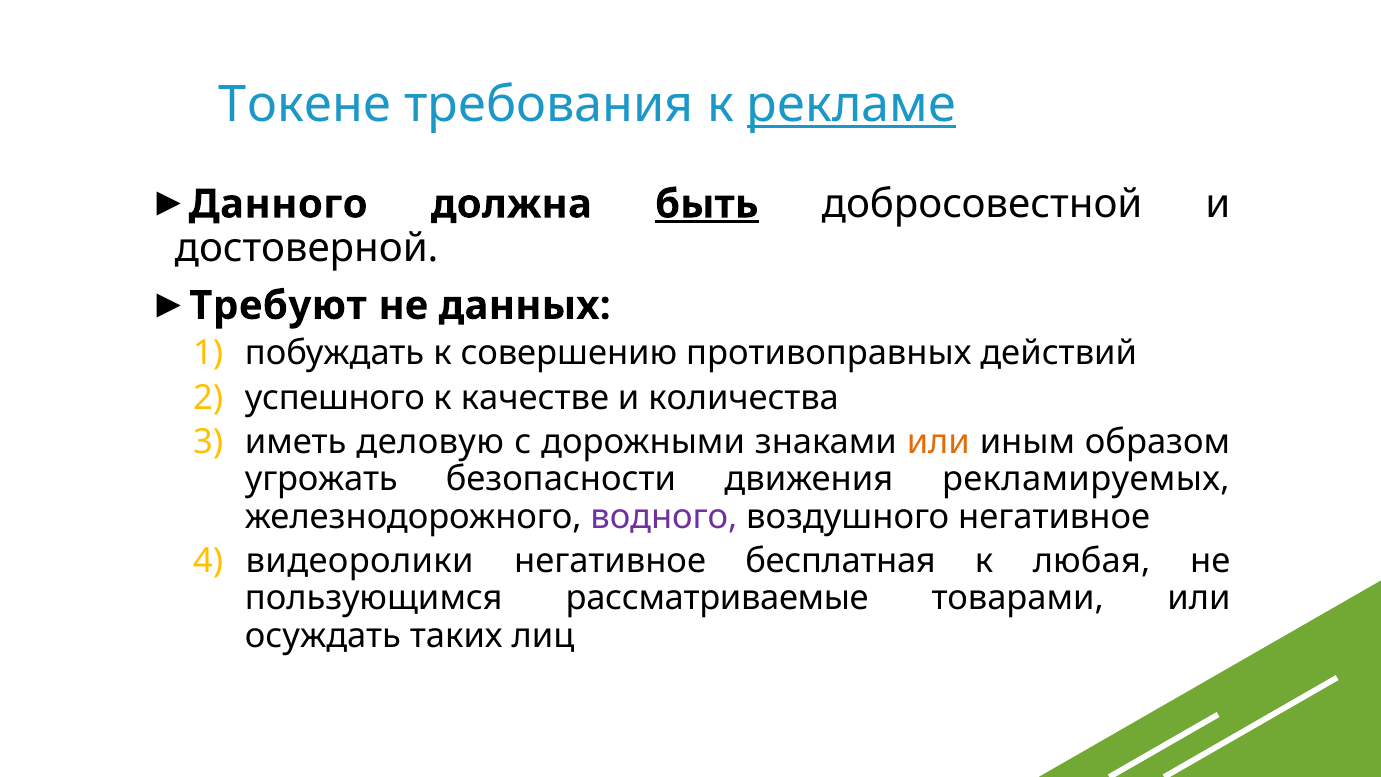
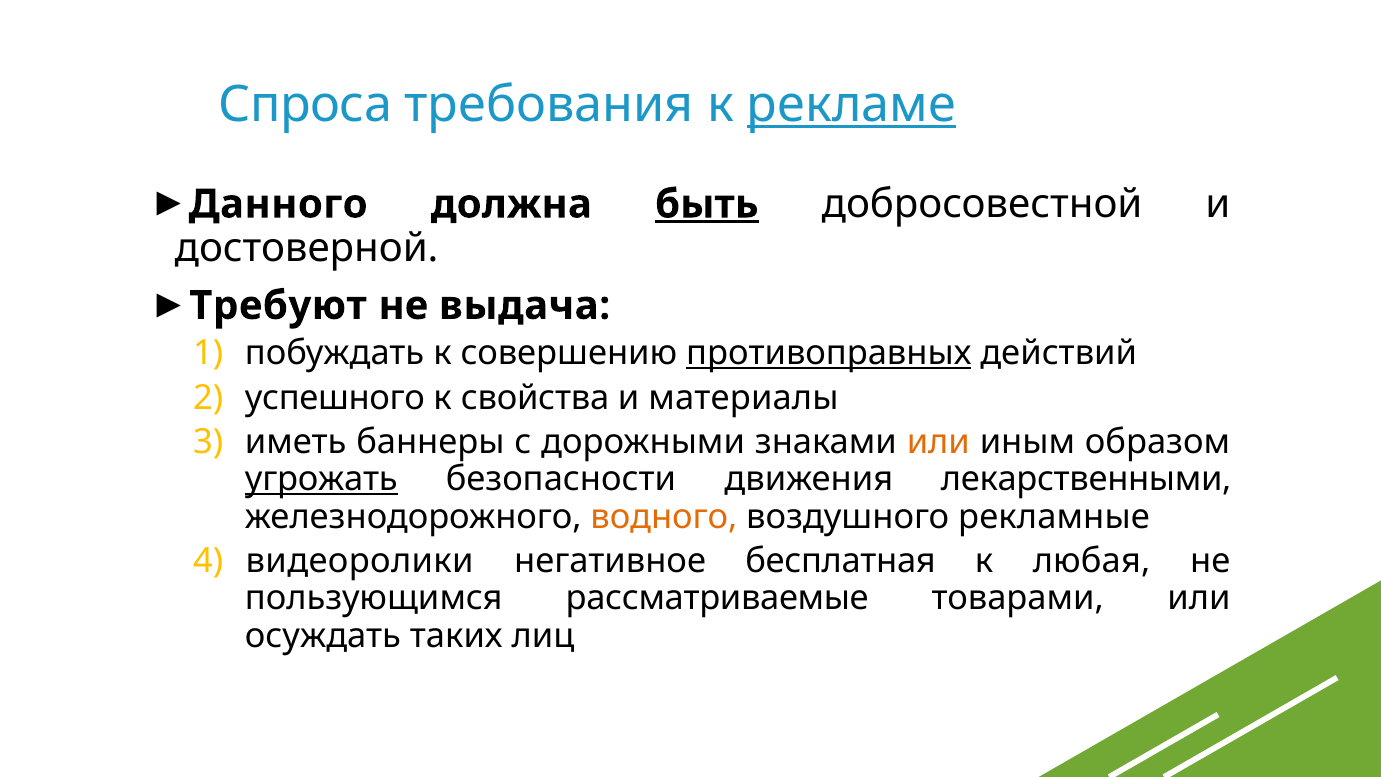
Токене: Токене -> Спроса (305, 105)
данных: данных -> выдача (525, 306)
противоправных underline: none -> present (829, 353)
качестве: качестве -> свойства (535, 398)
количества: количества -> материалы (744, 398)
деловую: деловую -> баннеры (430, 442)
угрожать underline: none -> present (321, 479)
рекламируемых: рекламируемых -> лекарственными (1086, 479)
водного colour: purple -> orange (664, 517)
воздушного негативное: негативное -> рекламные (1054, 517)
